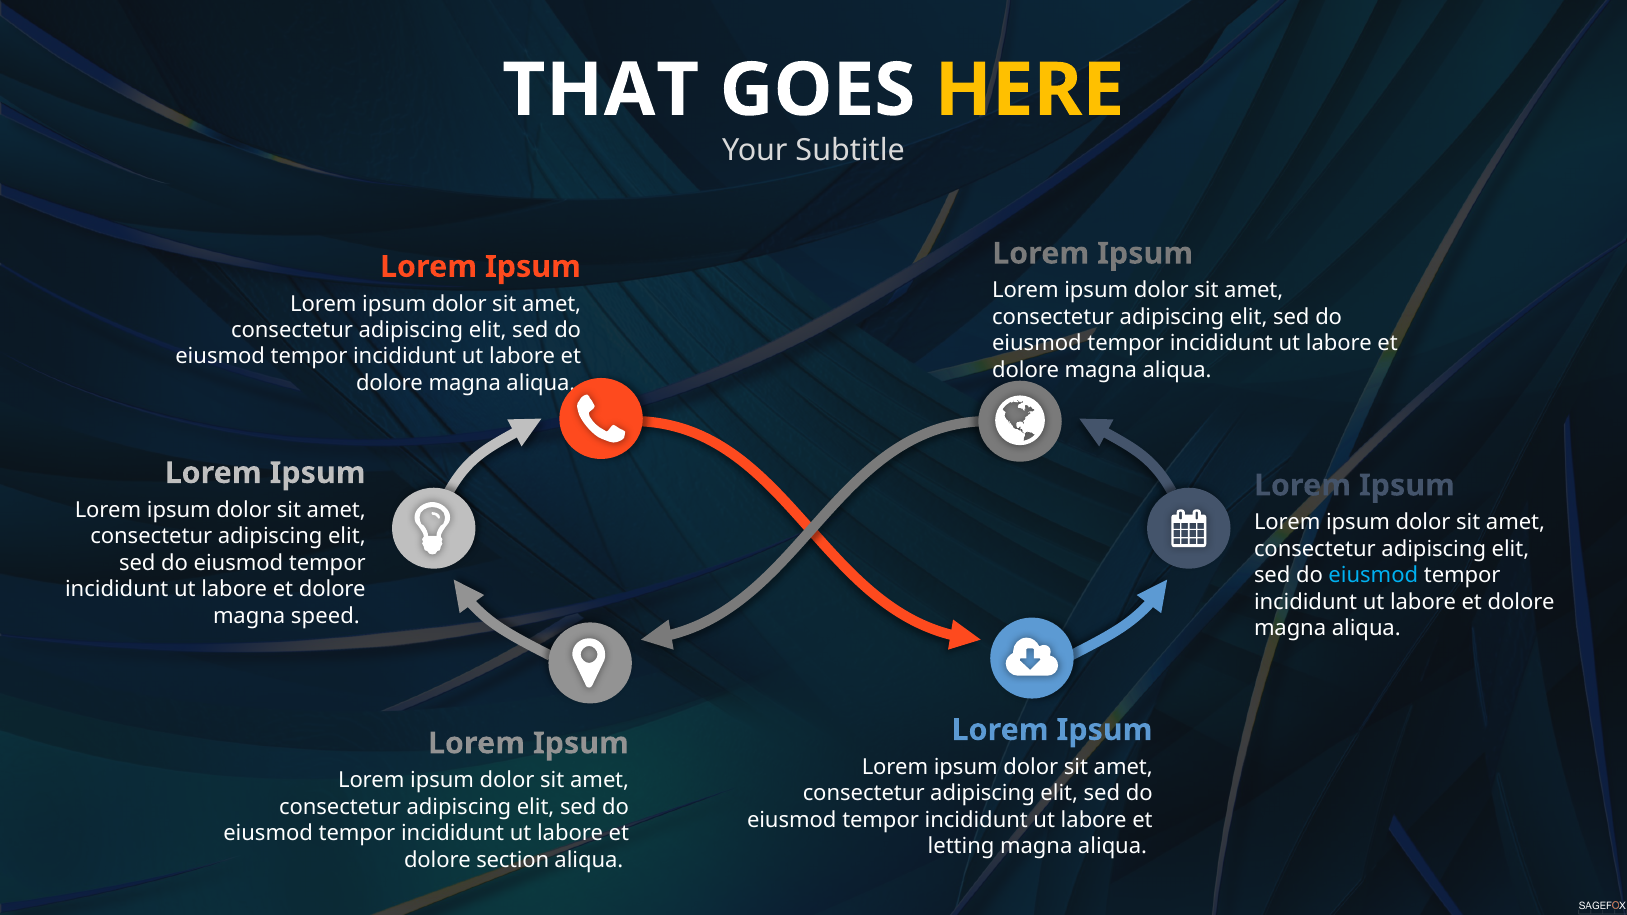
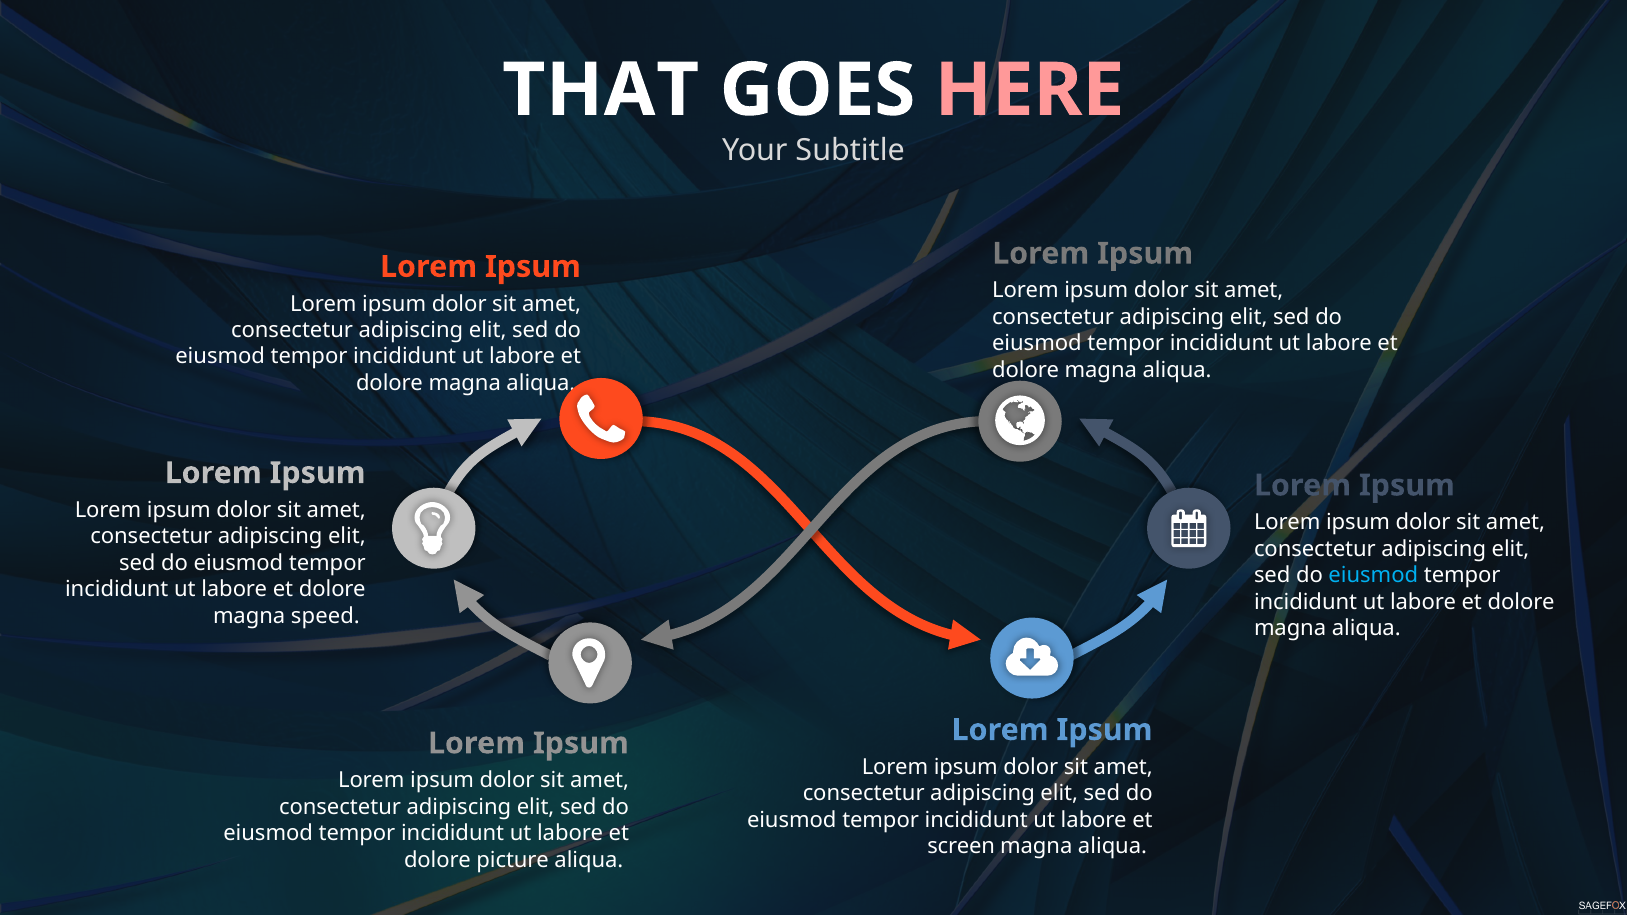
HERE colour: yellow -> pink (1029, 90)
letting: letting -> screen (961, 847)
section: section -> picture (513, 860)
